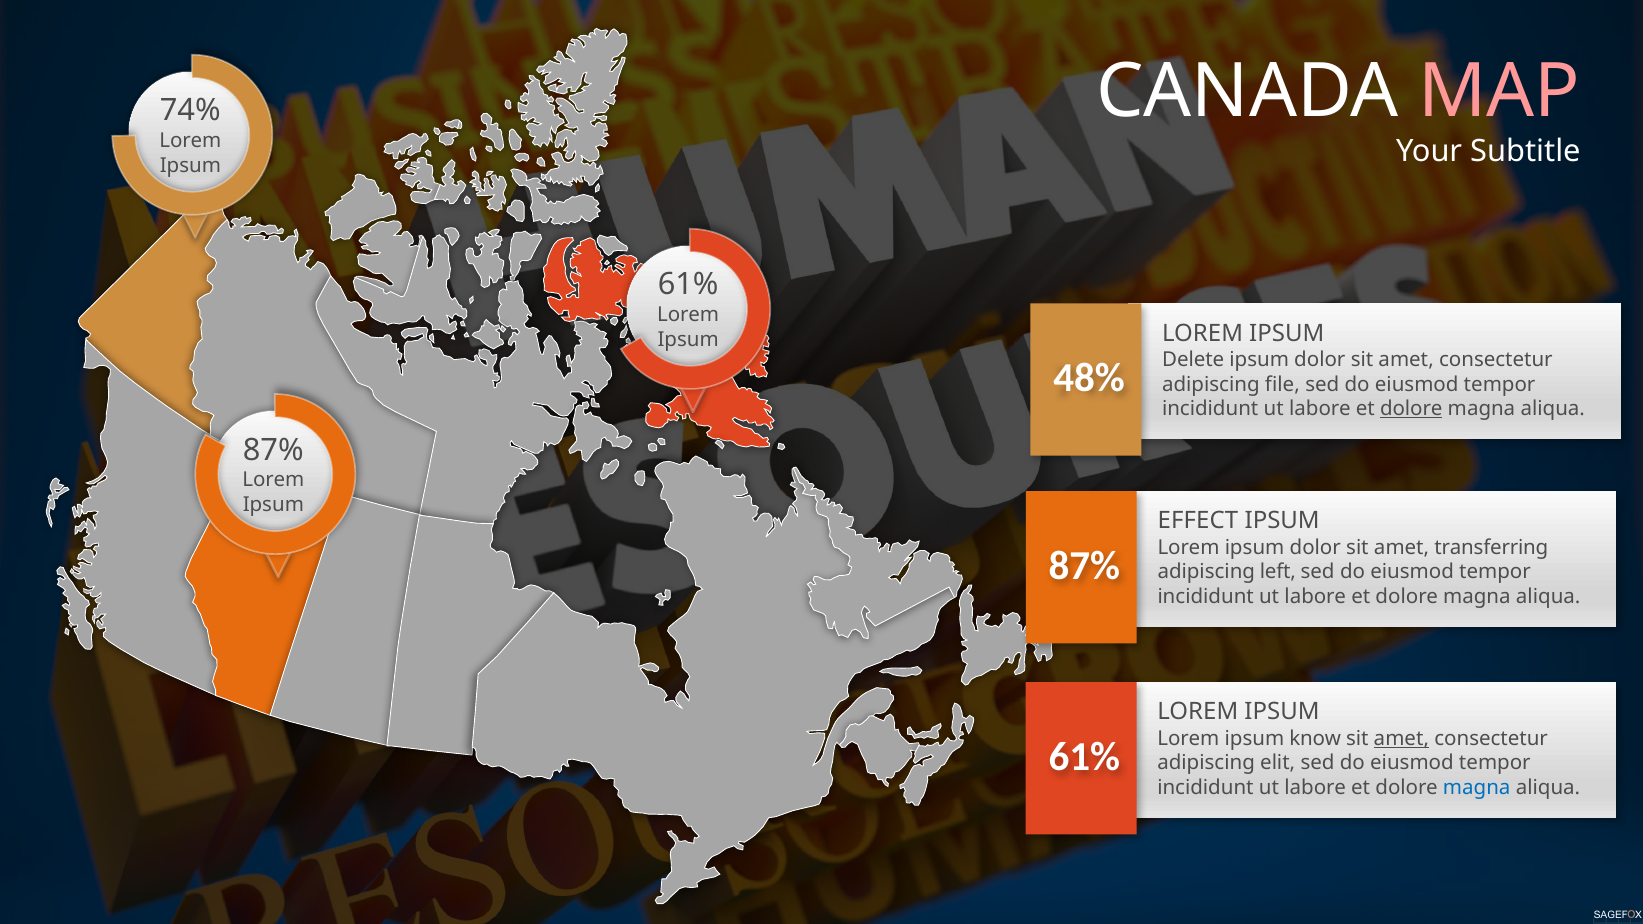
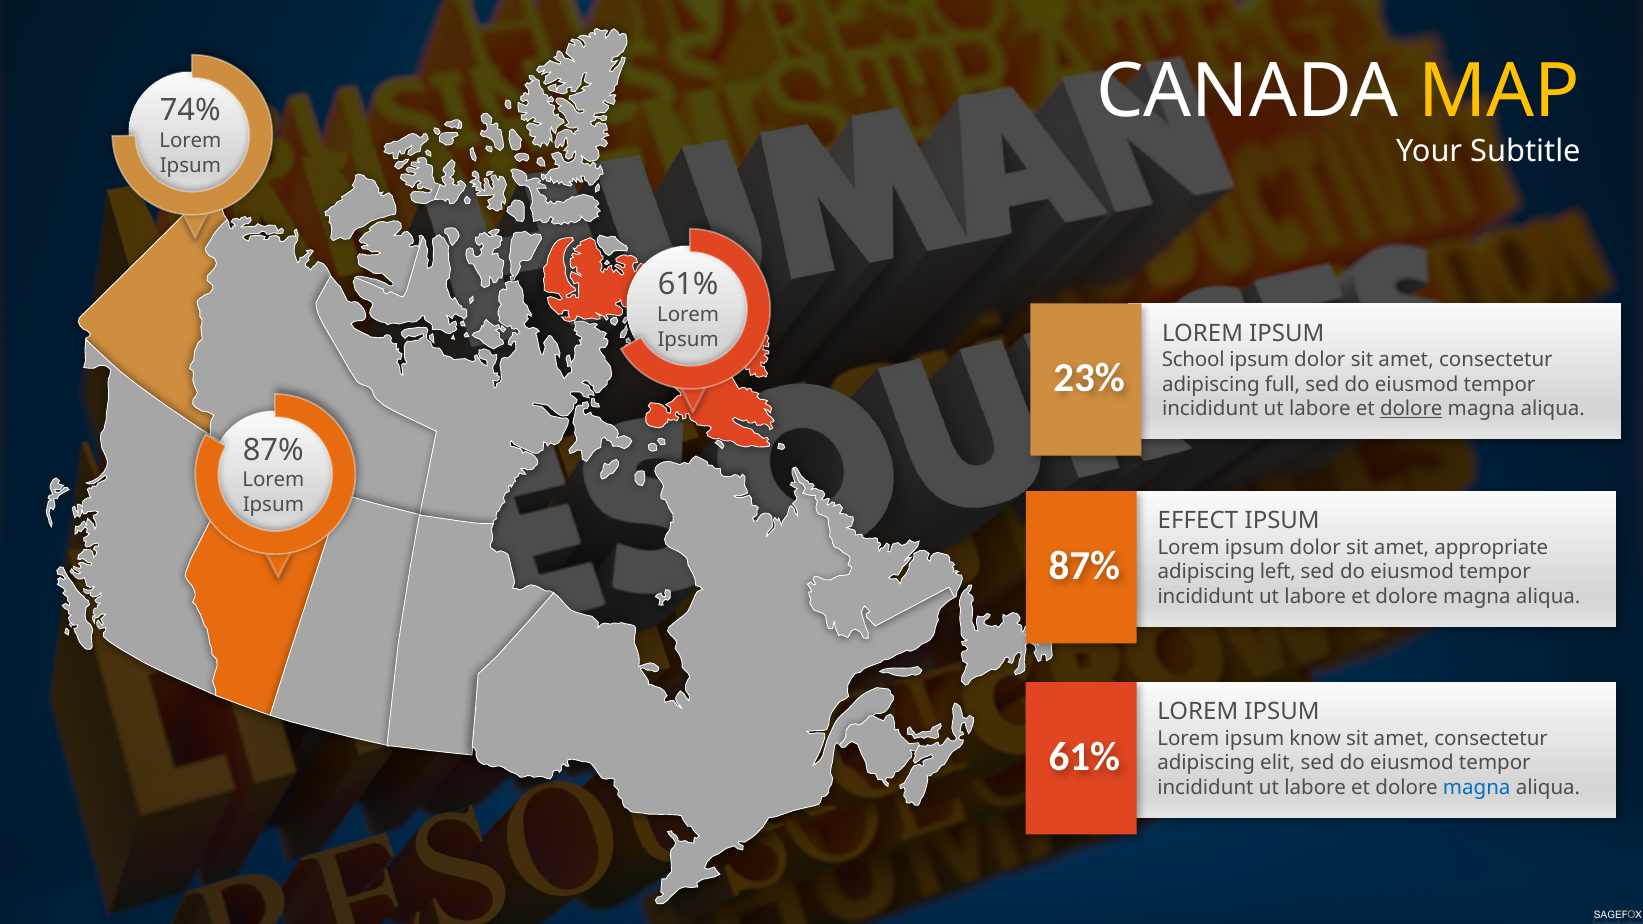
MAP colour: pink -> yellow (1499, 91)
Delete: Delete -> School (1193, 360)
48%: 48% -> 23% (1089, 378)
file: file -> full (1283, 384)
transferring: transferring -> appropriate (1491, 547)
amet underline: present -> none (1401, 739)
